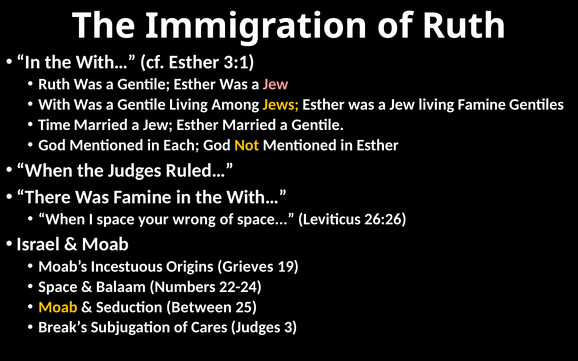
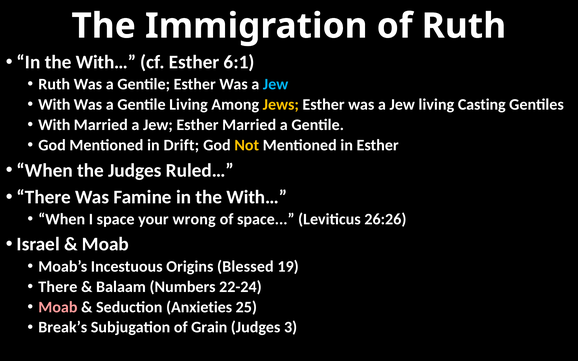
3:1: 3:1 -> 6:1 (239, 62)
Jew colour: pink -> light blue (276, 84)
living Famine: Famine -> Casting (482, 105)
Time: Time -> With (54, 125)
Each: Each -> Drift (181, 145)
Grieves: Grieves -> Blessed (245, 267)
Space: Space -> There (58, 287)
Moab colour: yellow -> pink (58, 307)
Between: Between -> Anxieties (199, 307)
Cares: Cares -> Grain (209, 328)
